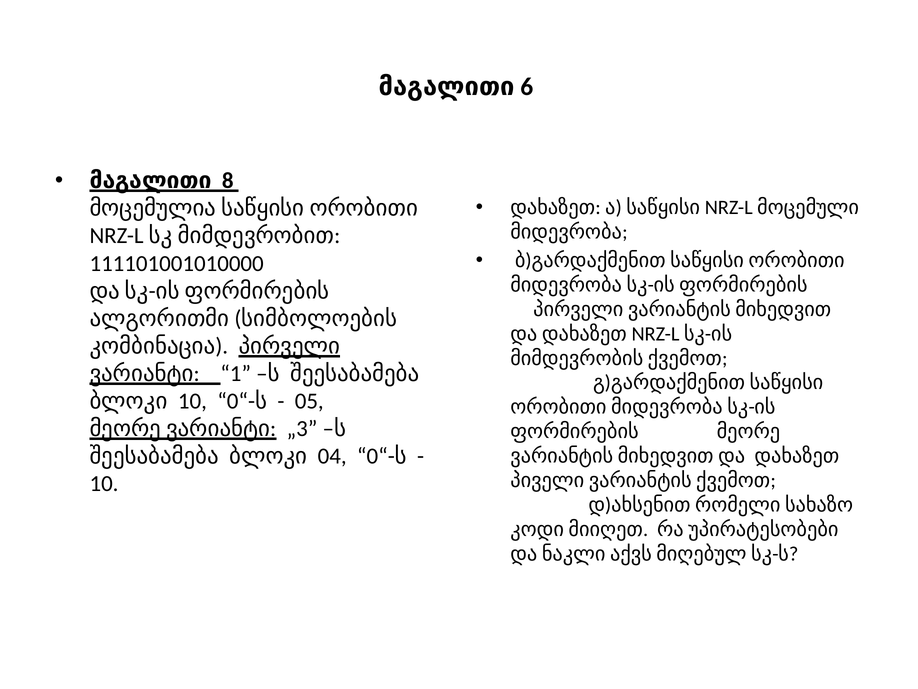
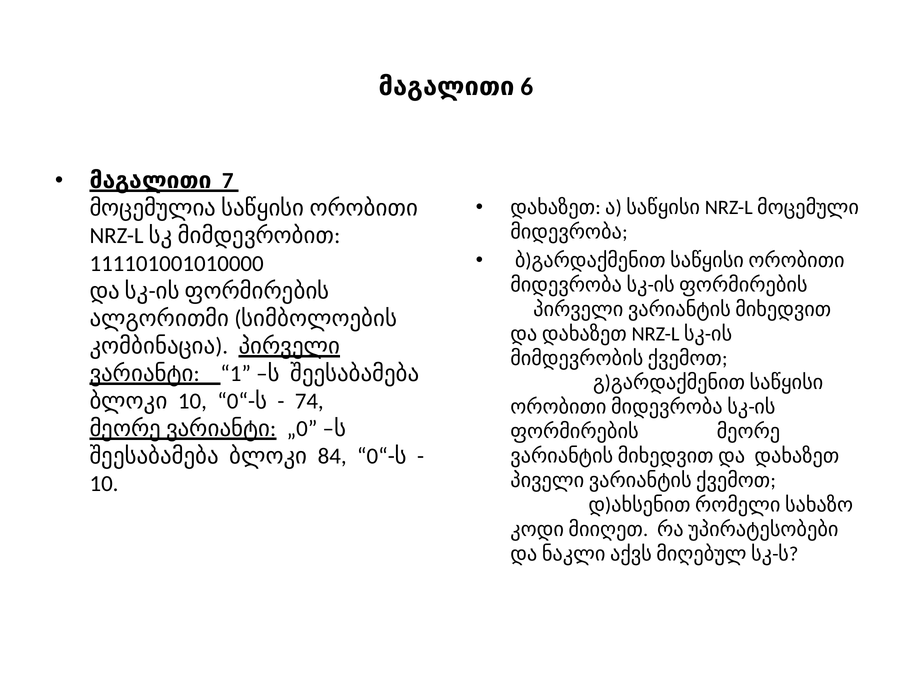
8: 8 -> 7 (228, 181)
05: 05 -> 74 (309, 401)
„3: „3 -> „0 (302, 428)
04: 04 -> 84 (332, 456)
